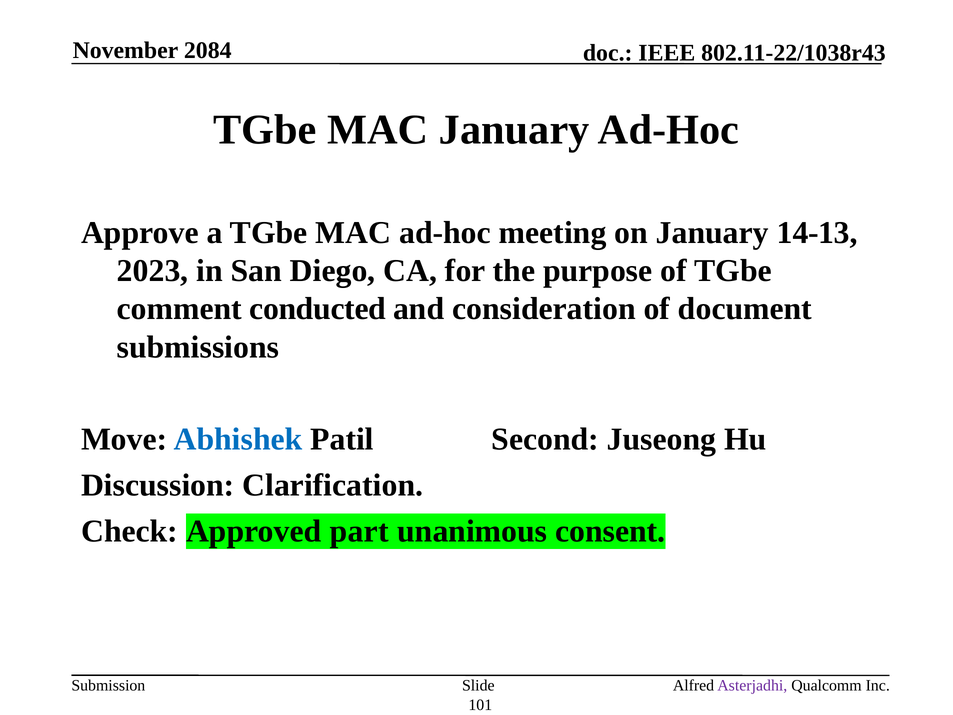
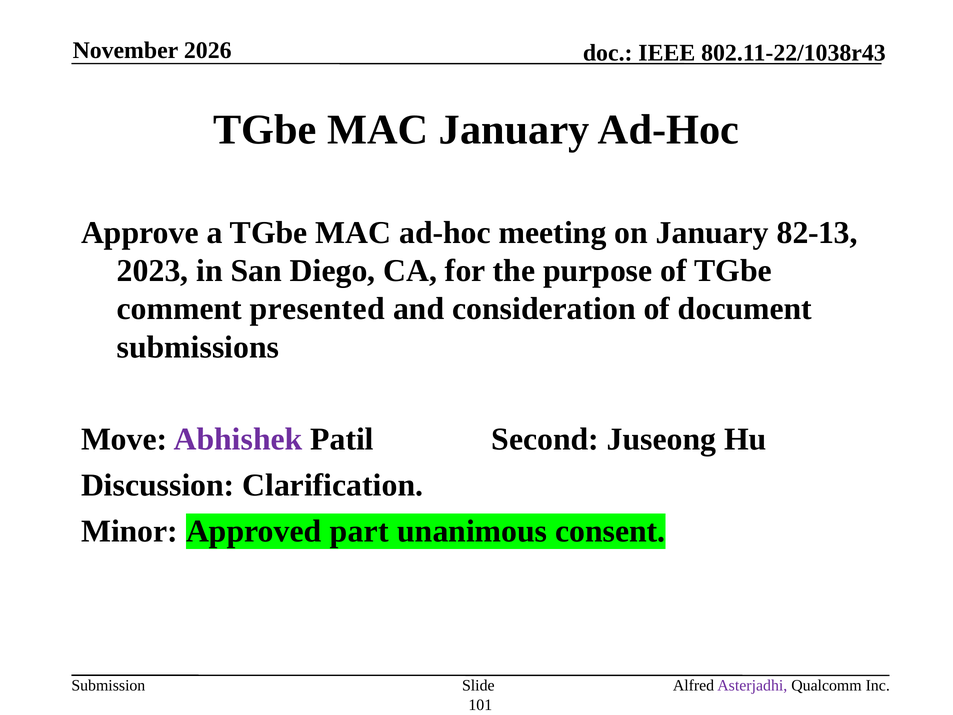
2084: 2084 -> 2026 (208, 51)
14-13: 14-13 -> 82-13 (817, 233)
conducted: conducted -> presented (317, 309)
Abhishek colour: blue -> purple (238, 439)
Check: Check -> Minor (130, 531)
